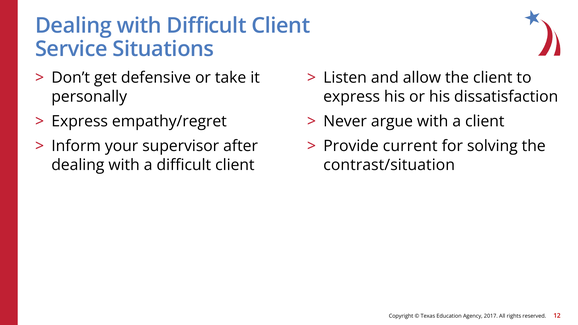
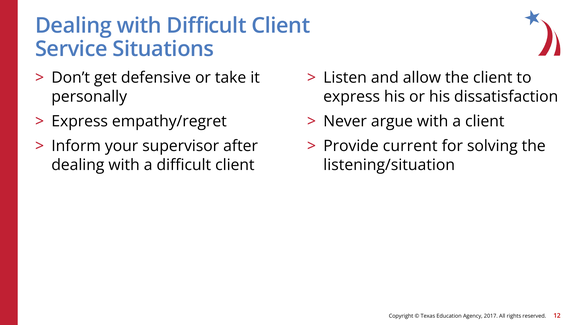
contrast/situation: contrast/situation -> listening/situation (389, 165)
